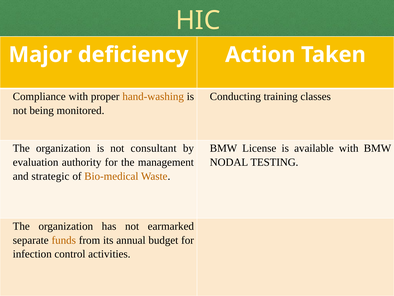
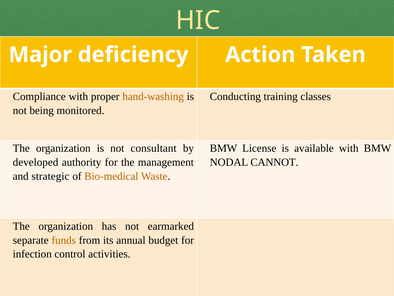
evaluation: evaluation -> developed (36, 162)
TESTING: TESTING -> CANNOT (274, 162)
